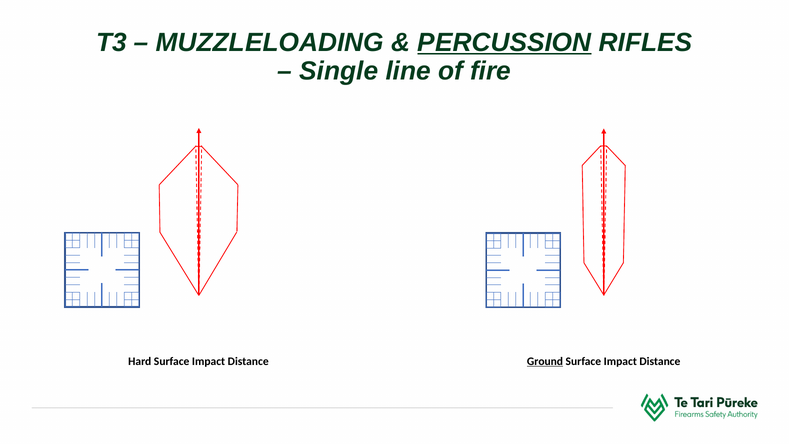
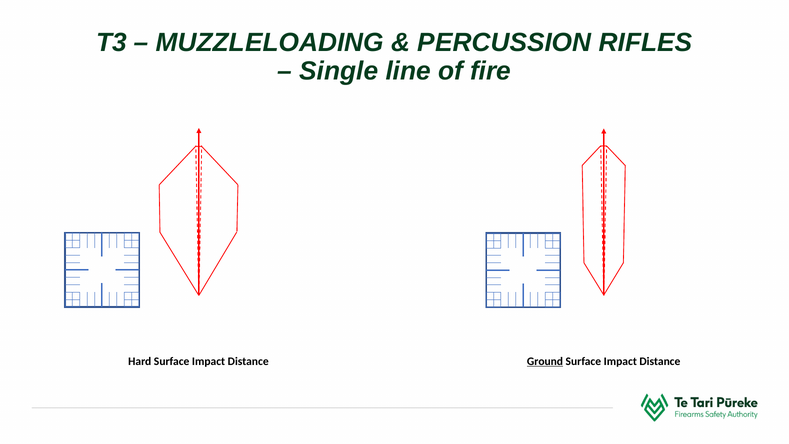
PERCUSSION underline: present -> none (504, 42)
